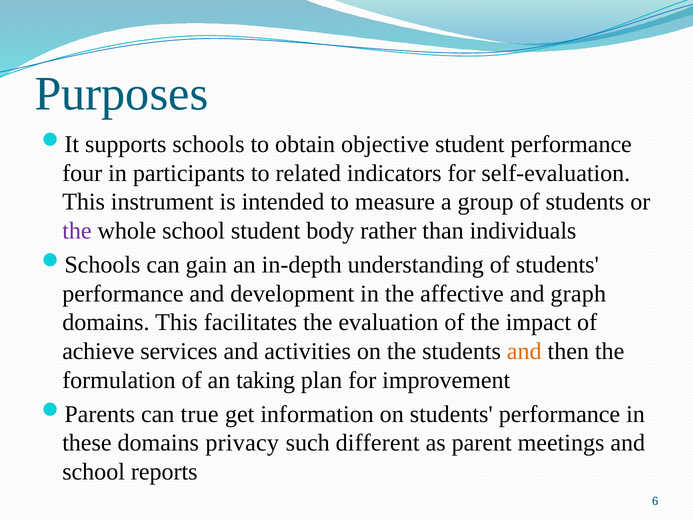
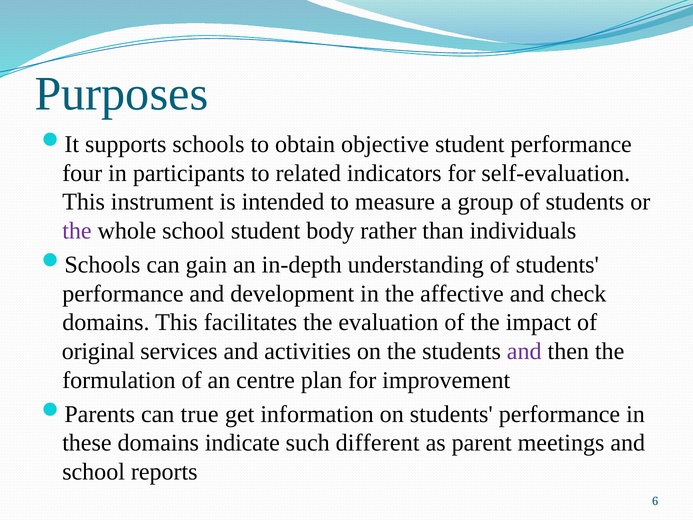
graph: graph -> check (578, 293)
achieve: achieve -> original (98, 351)
and colour: orange -> purple (524, 351)
taking: taking -> centre (266, 380)
privacy: privacy -> indicate (242, 443)
